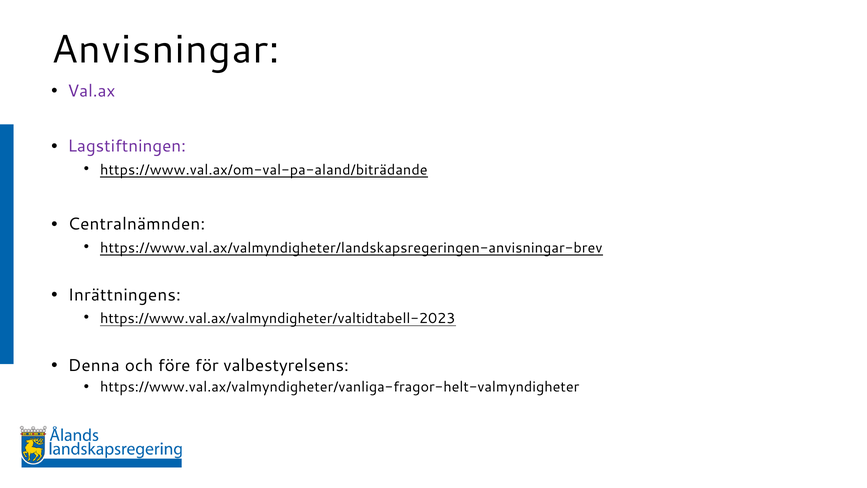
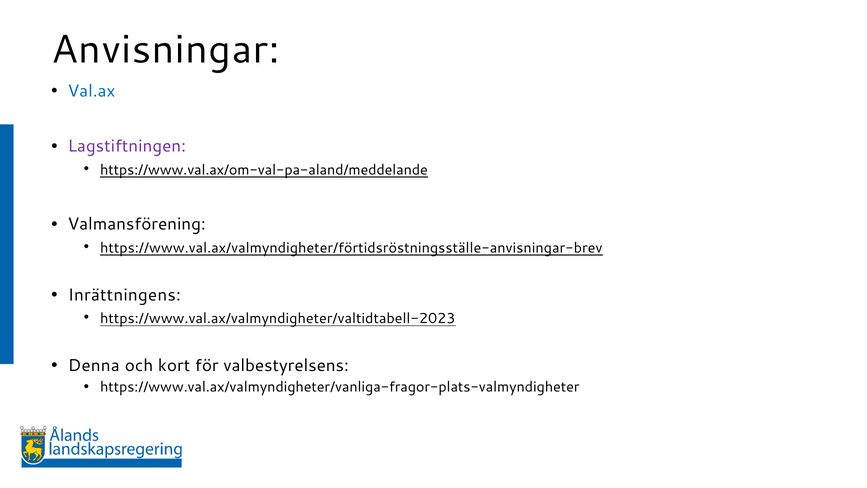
Val.ax colour: purple -> blue (91, 91)
https://www.val.ax/om-val-pa-aland/biträdande: https://www.val.ax/om-val-pa-aland/biträdande -> https://www.val.ax/om-val-pa-aland/meddelande (264, 170)
Centralnämnden: Centralnämnden -> Valmansförening (137, 224)
https://www.val.ax/valmyndigheter/landskapsregeringen-anvisningar-brev: https://www.val.ax/valmyndigheter/landskapsregeringen-anvisningar-brev -> https://www.val.ax/valmyndigheter/förtidsröstningsställe-anvisningar-brev (351, 248)
före: före -> kort (174, 365)
https://www.val.ax/valmyndigheter/vanliga-fragor-helt-valmyndigheter: https://www.val.ax/valmyndigheter/vanliga-fragor-helt-valmyndigheter -> https://www.val.ax/valmyndigheter/vanliga-fragor-plats-valmyndigheter (340, 387)
